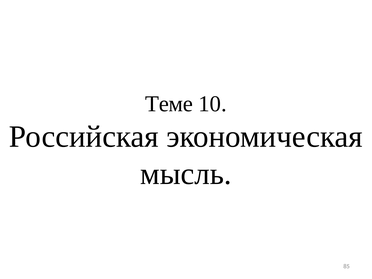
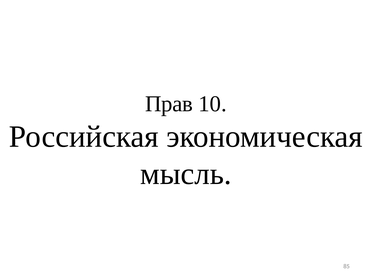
Теме: Теме -> Прав (169, 104)
